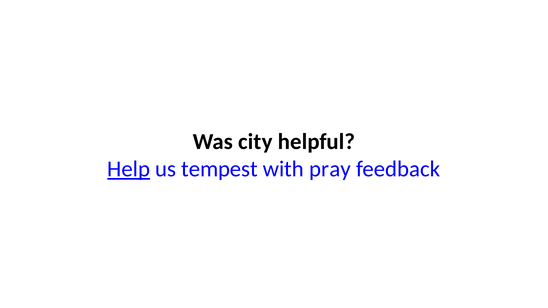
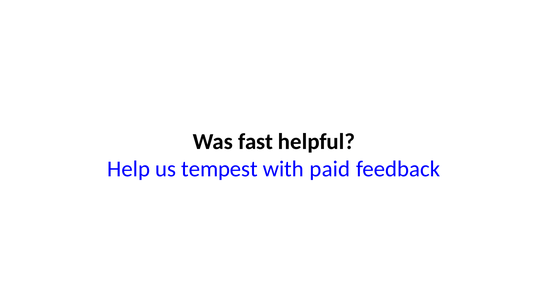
city: city -> fast (256, 142)
Help underline: present -> none (129, 169)
pray: pray -> paid (330, 169)
